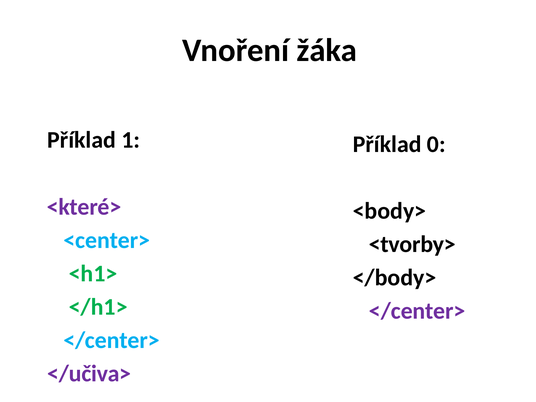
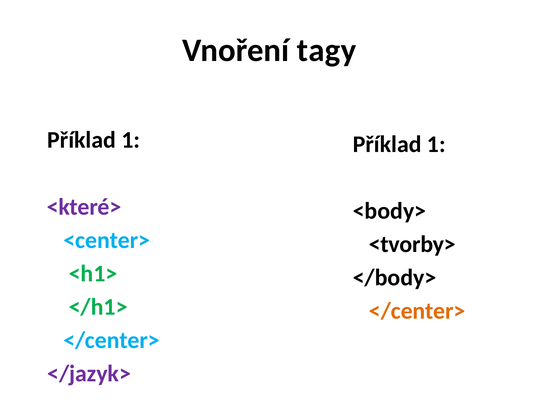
žáka: žáka -> tagy (327, 50)
0: 0 -> 1 (436, 144)
</center> colour: purple -> orange (417, 311)
</učiva>: </učiva> -> </jazyk> (89, 374)
